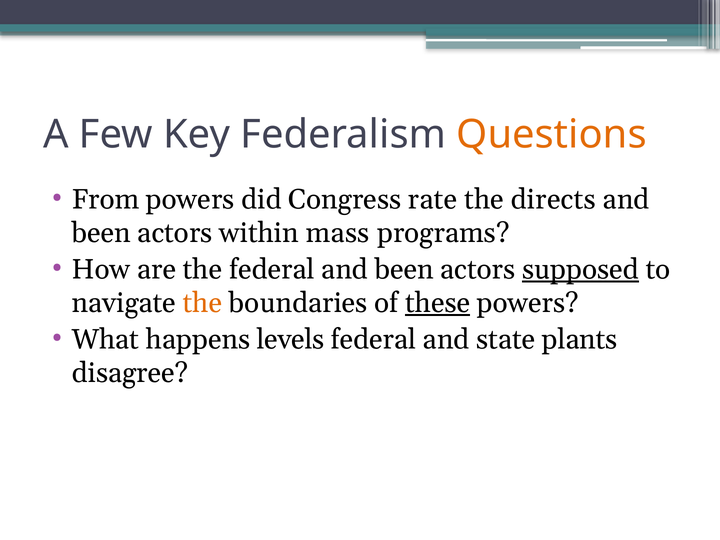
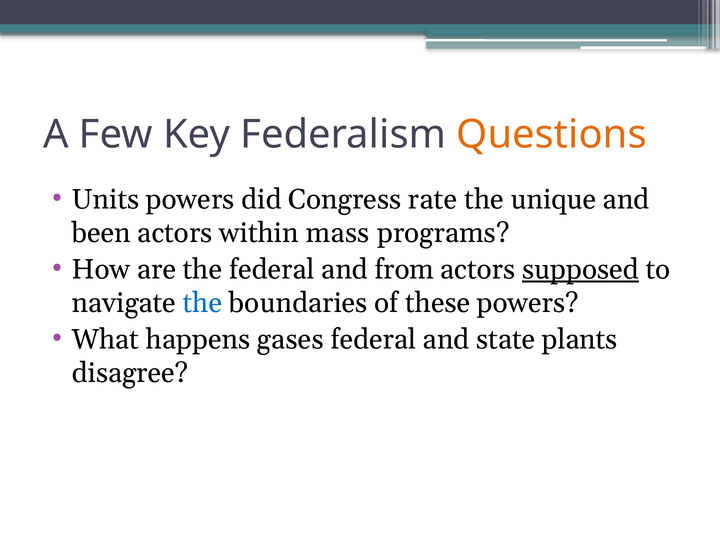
From: From -> Units (106, 199)
directs: directs -> unique (553, 199)
federal and been: been -> from (404, 269)
the colour: orange -> blue (202, 303)
these underline: present -> none (438, 303)
levels: levels -> gases (290, 340)
